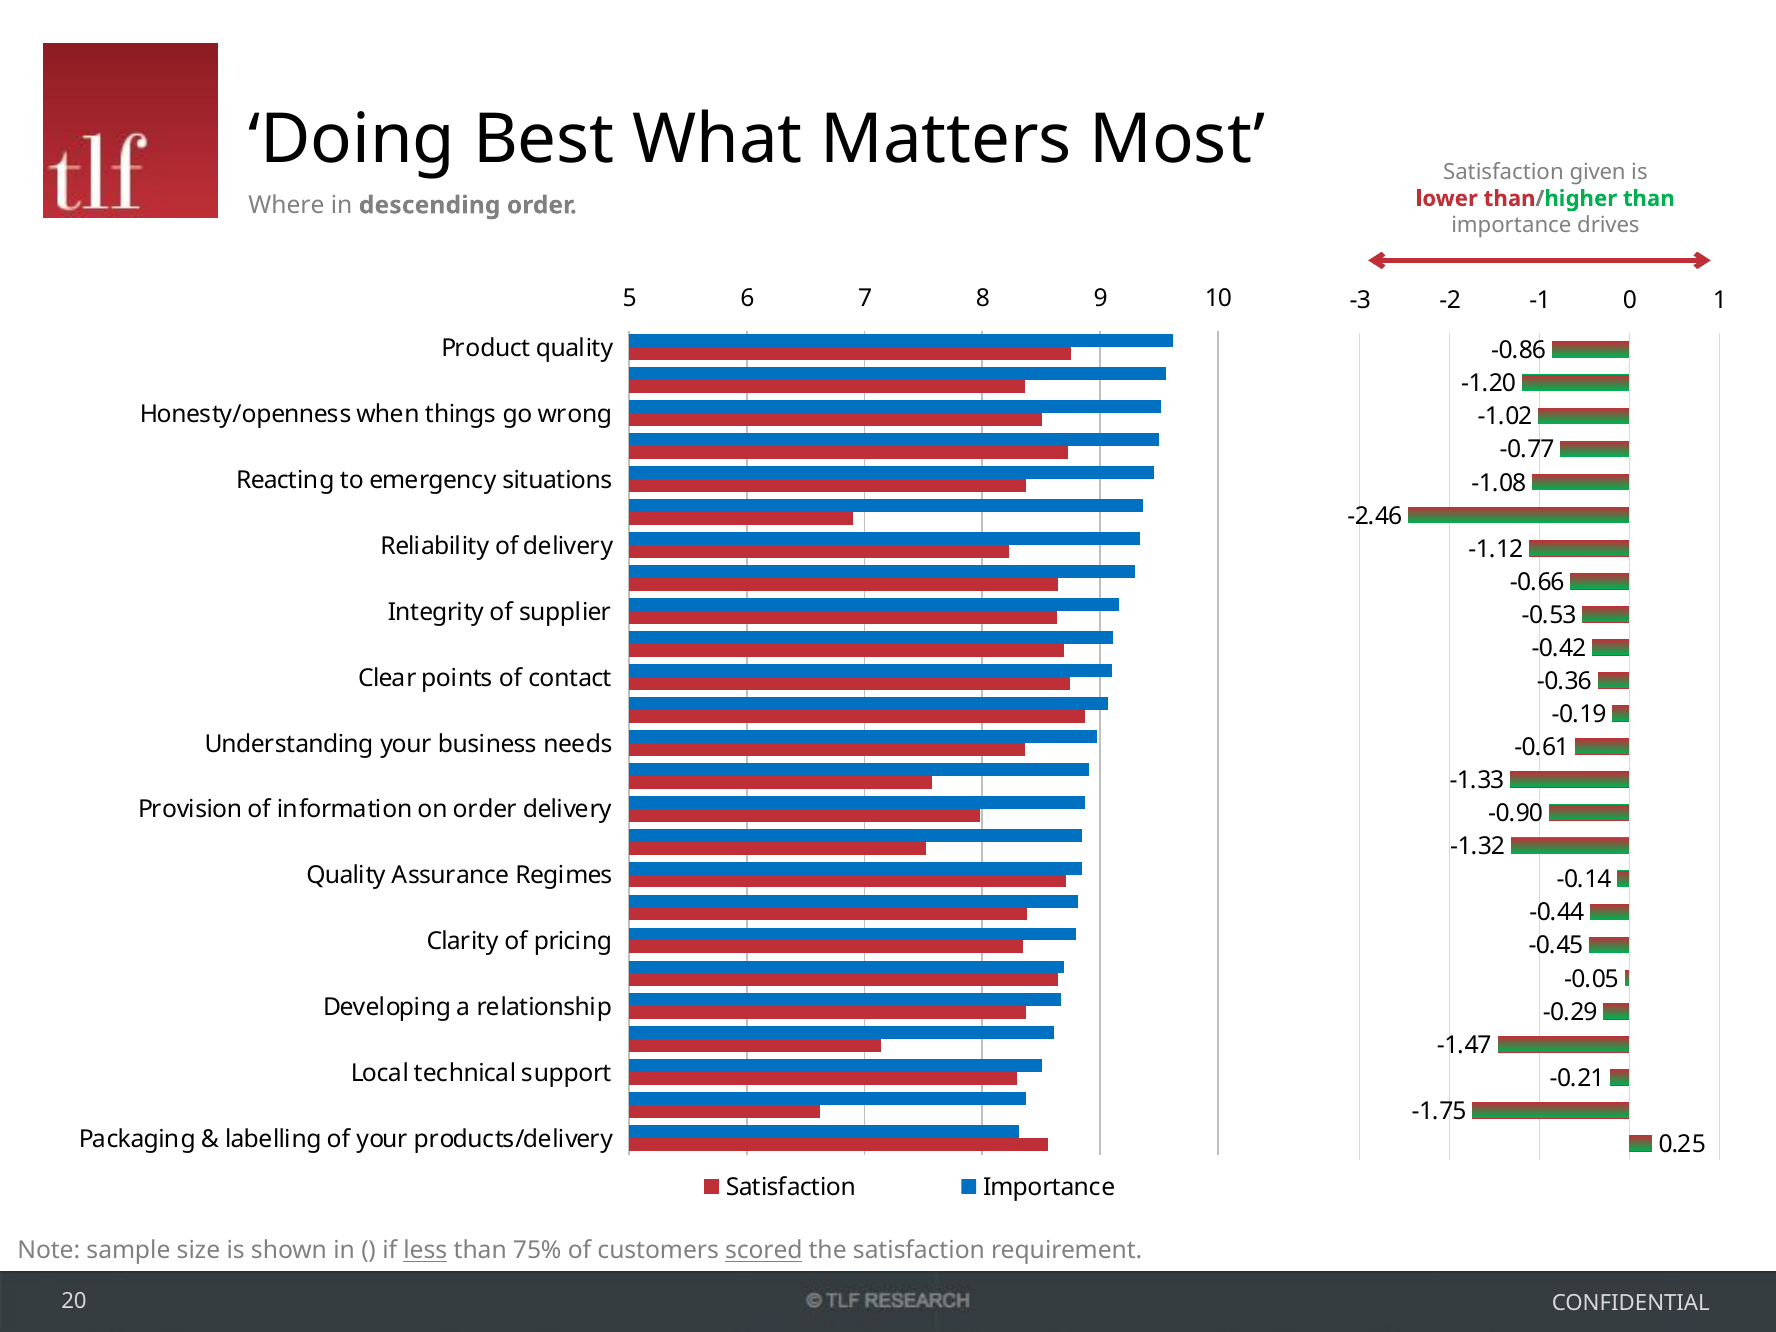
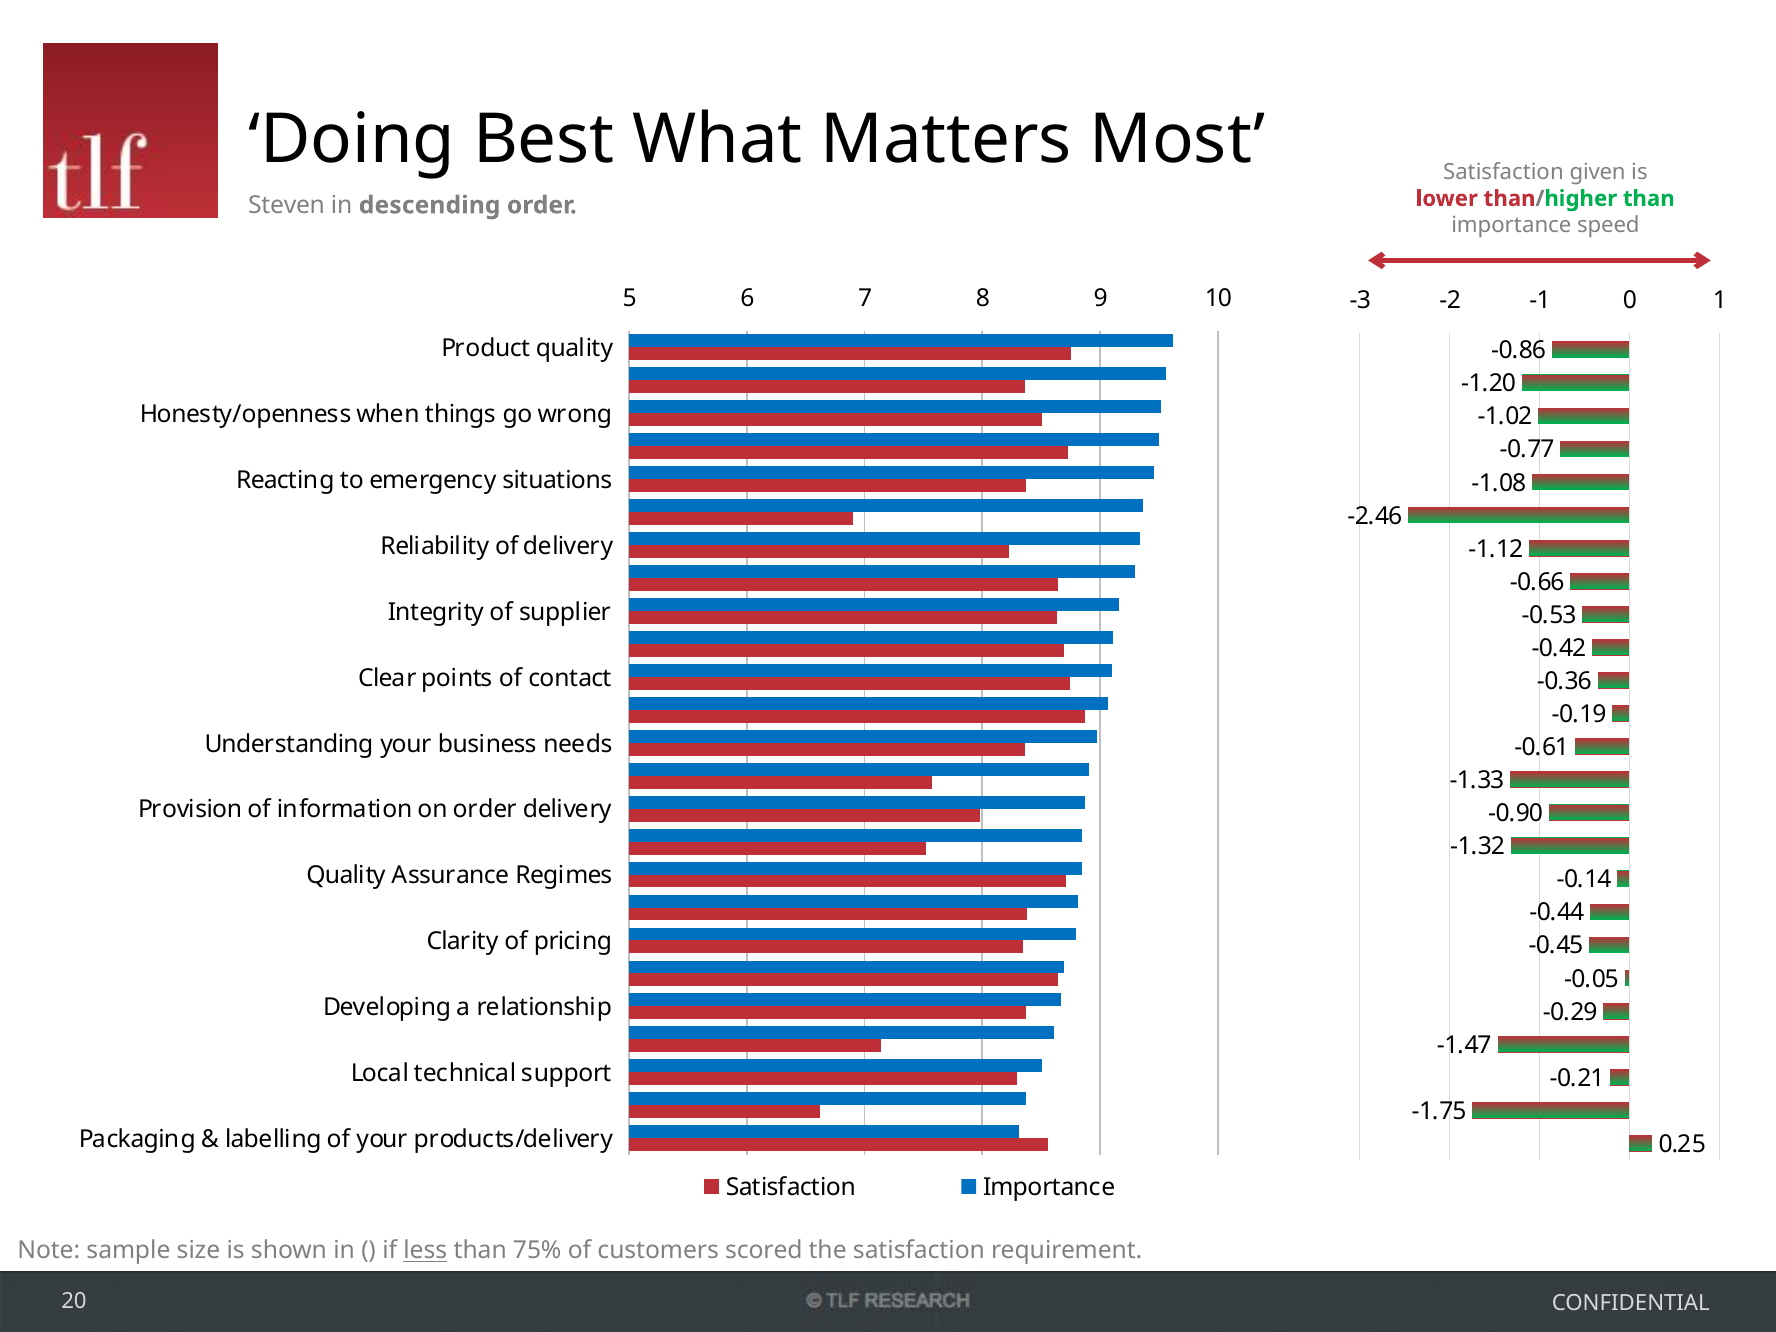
Where: Where -> Steven (287, 205)
drives: drives -> speed (1608, 225)
scored underline: present -> none (764, 1251)
